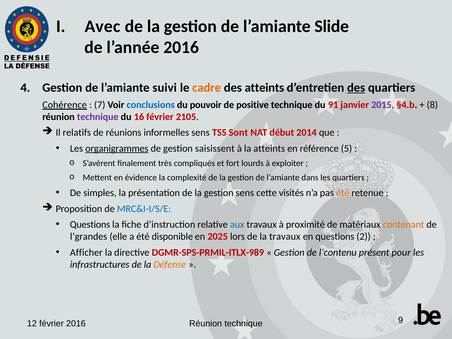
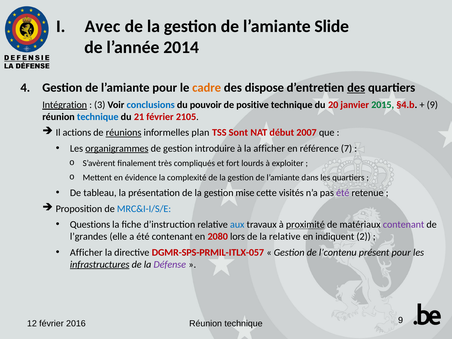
l’année 2016: 2016 -> 2014 (181, 47)
l’amiante suivi: suivi -> pour (165, 88)
des atteints: atteints -> dispose (264, 88)
Cohérence: Cohérence -> Intégration (65, 105)
7: 7 -> 3 (100, 105)
91: 91 -> 20 (333, 105)
2015 colour: purple -> green (383, 105)
8: 8 -> 9 (432, 105)
technique colour: purple -> blue (98, 117)
16: 16 -> 21 (139, 117)
relatifs: relatifs -> actions (77, 133)
réunions underline: none -> present (124, 133)
informelles sens: sens -> plan (200, 133)
2014: 2014 -> 2007 (307, 133)
saisissent: saisissent -> introduire (215, 148)
la atteints: atteints -> afficher (269, 148)
5: 5 -> 7 (346, 148)
simples: simples -> tableau (100, 193)
gestion sens: sens -> mise (245, 193)
été colour: orange -> purple (343, 193)
proximité underline: none -> present (305, 225)
contenant colour: orange -> purple (404, 225)
été disponible: disponible -> contenant (172, 237)
2025: 2025 -> 2080 (218, 237)
la travaux: travaux -> relative (285, 237)
en questions: questions -> indiquent (335, 237)
DGMR-SPS-PRMIL-ITLX-989: DGMR-SPS-PRMIL-ITLX-989 -> DGMR-SPS-PRMIL-ITLX-057 (208, 252)
infrastructures underline: none -> present (100, 264)
Défense colour: orange -> purple (170, 264)
